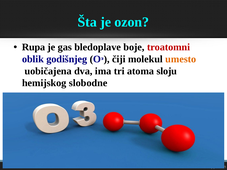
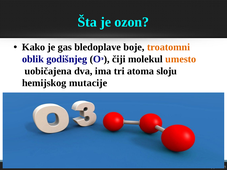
Rupa: Rupa -> Kako (34, 47)
troatomni colour: red -> orange (169, 47)
slobodne: slobodne -> mutacije (88, 83)
